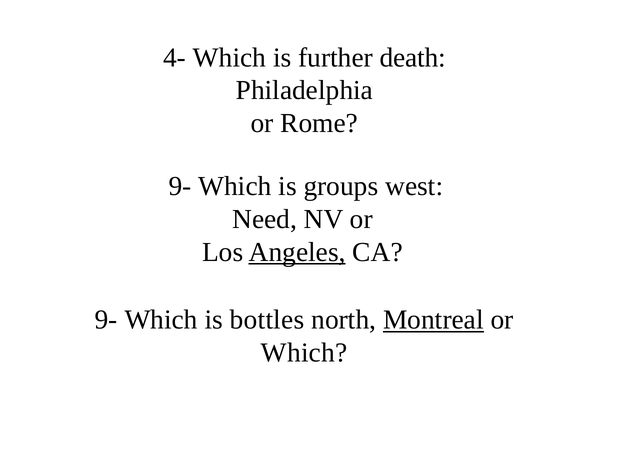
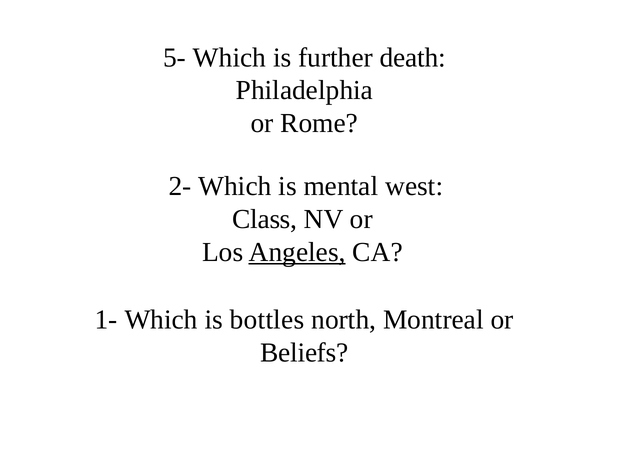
4-: 4- -> 5- (175, 58)
9-: 9- -> 2- (180, 186)
groups: groups -> mental (341, 186)
Need: Need -> Class (265, 219)
9-: 9- -> 1- (106, 320)
Montreal underline: present -> none (433, 320)
Which: Which -> Beliefs (304, 353)
